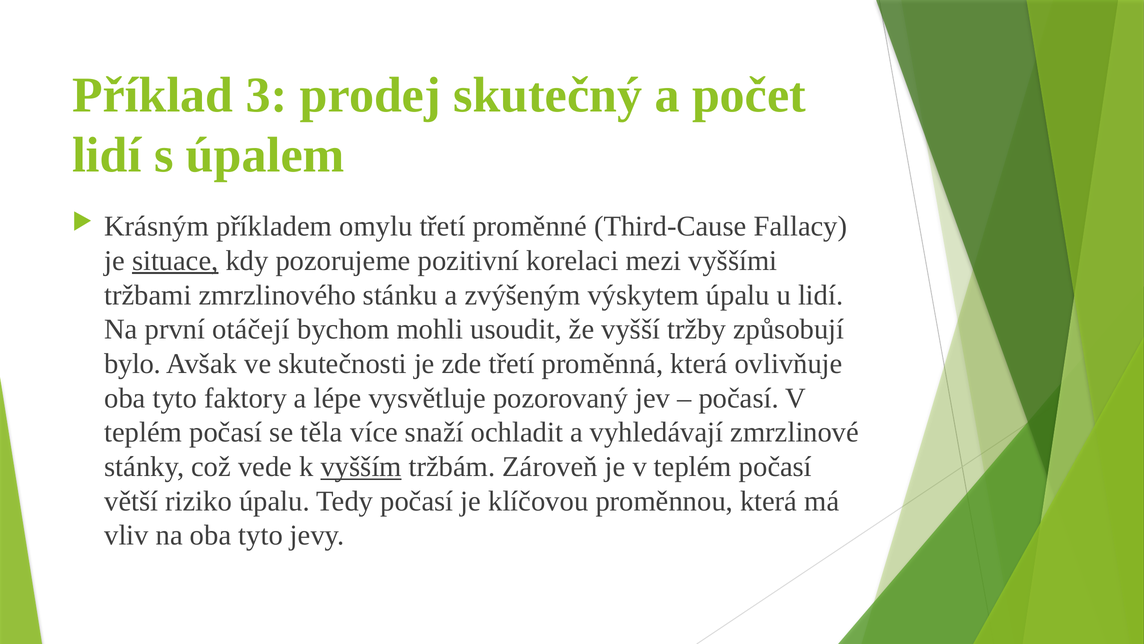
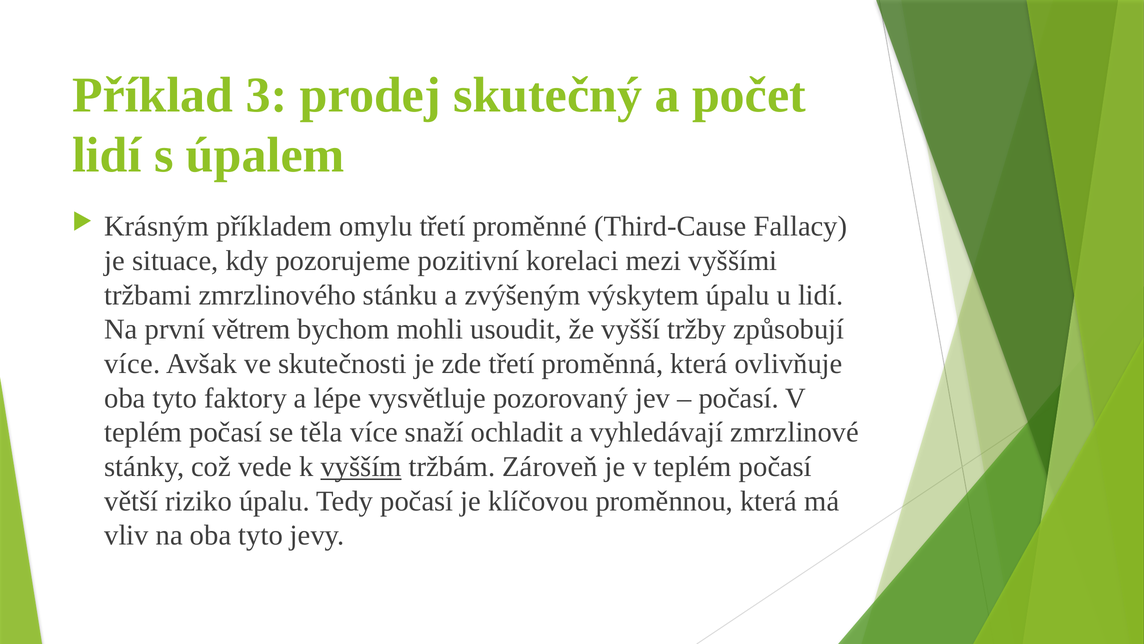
situace underline: present -> none (175, 261)
otáčejí: otáčejí -> větrem (251, 329)
bylo: bylo -> více (132, 363)
